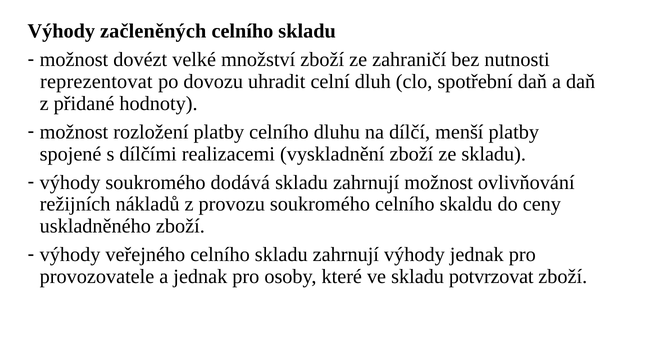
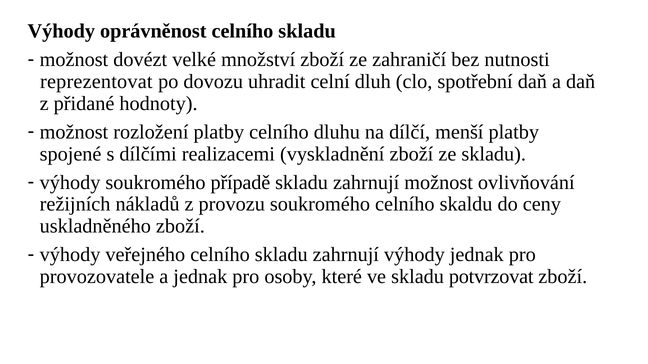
začleněných: začleněných -> oprávněnost (153, 31)
dodává: dodává -> případě (240, 183)
